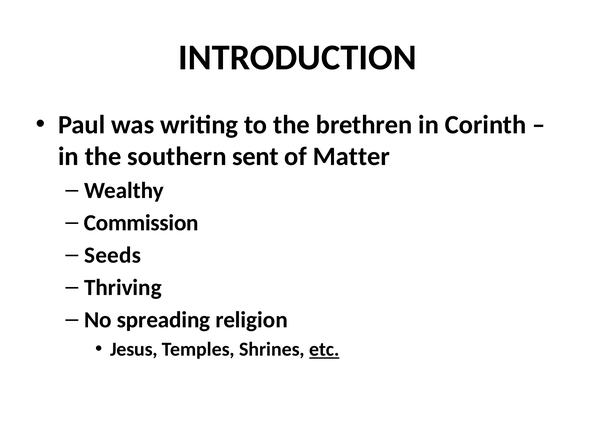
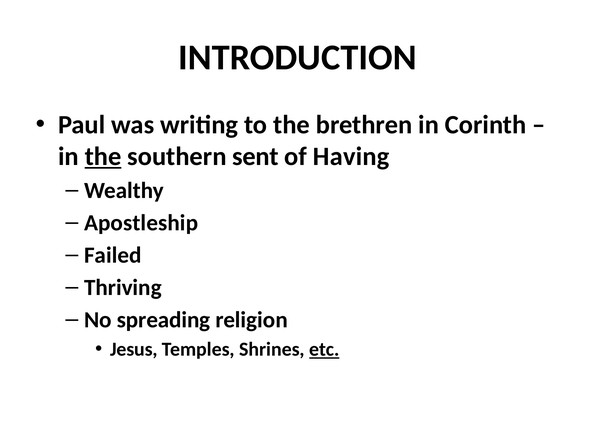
the underline: none -> present (103, 157)
Matter: Matter -> Having (351, 157)
Commission: Commission -> Apostleship (141, 223)
Seeds: Seeds -> Failed (113, 255)
